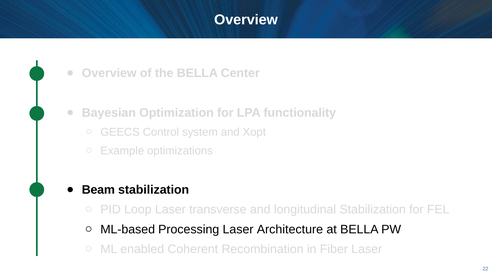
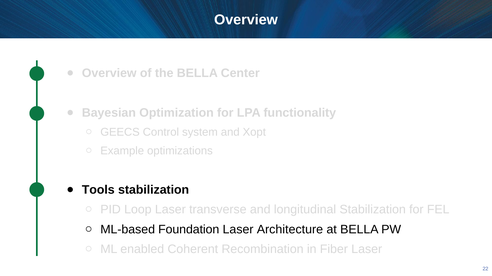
Beam: Beam -> Tools (98, 190)
Processing: Processing -> Foundation (189, 230)
